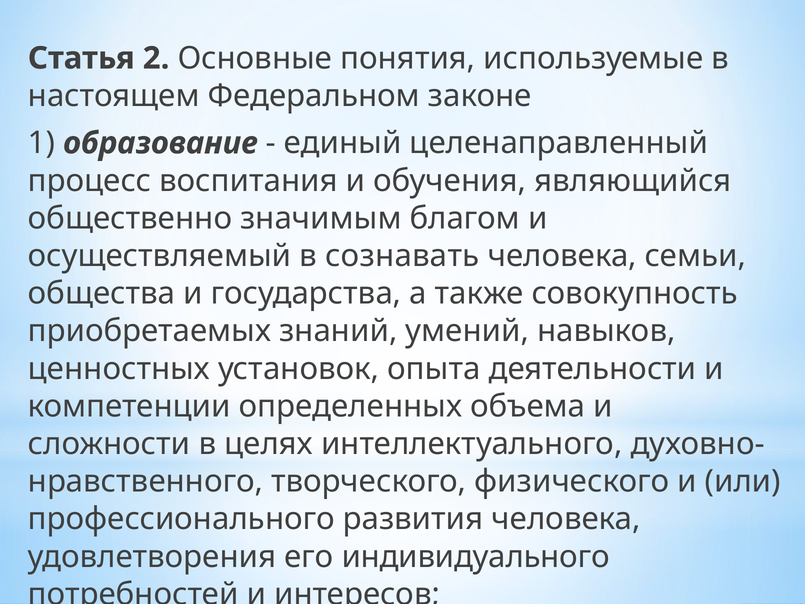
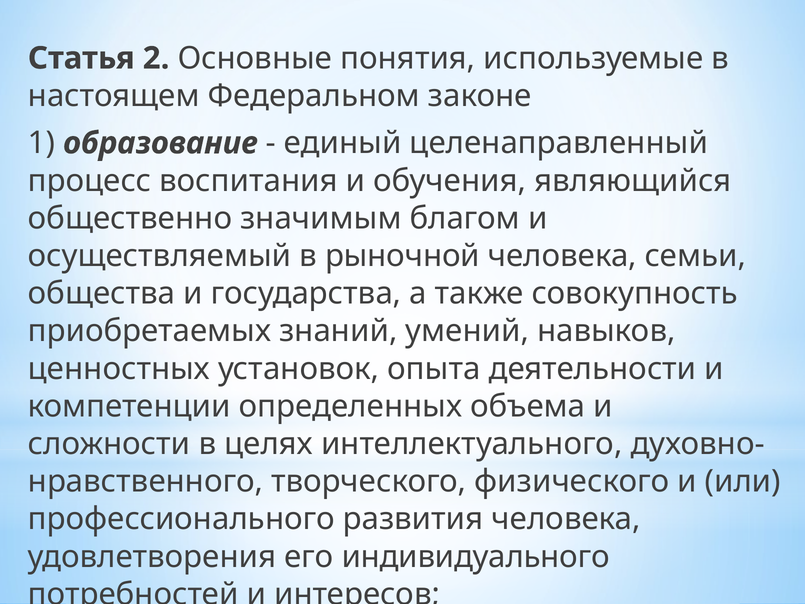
сознавать: сознавать -> рыночной (403, 256)
